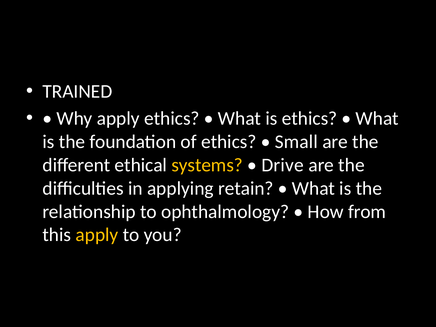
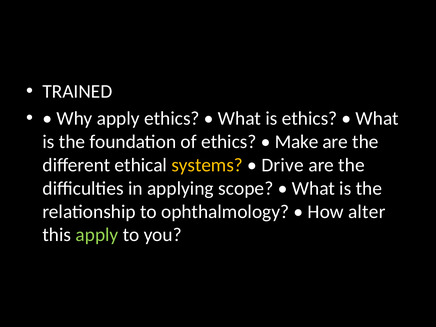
Small: Small -> Make (297, 142)
retain: retain -> scope (246, 188)
from: from -> alter (367, 212)
apply colour: yellow -> light green (97, 235)
